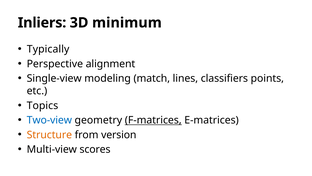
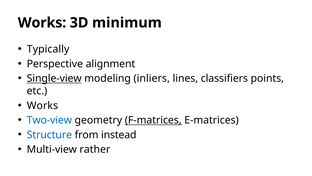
Inliers: Inliers -> Works (42, 23)
Single-view underline: none -> present (54, 78)
match: match -> inliers (152, 78)
Topics: Topics -> Works (42, 105)
Structure colour: orange -> blue (49, 134)
version: version -> instead (119, 134)
scores: scores -> rather (95, 149)
